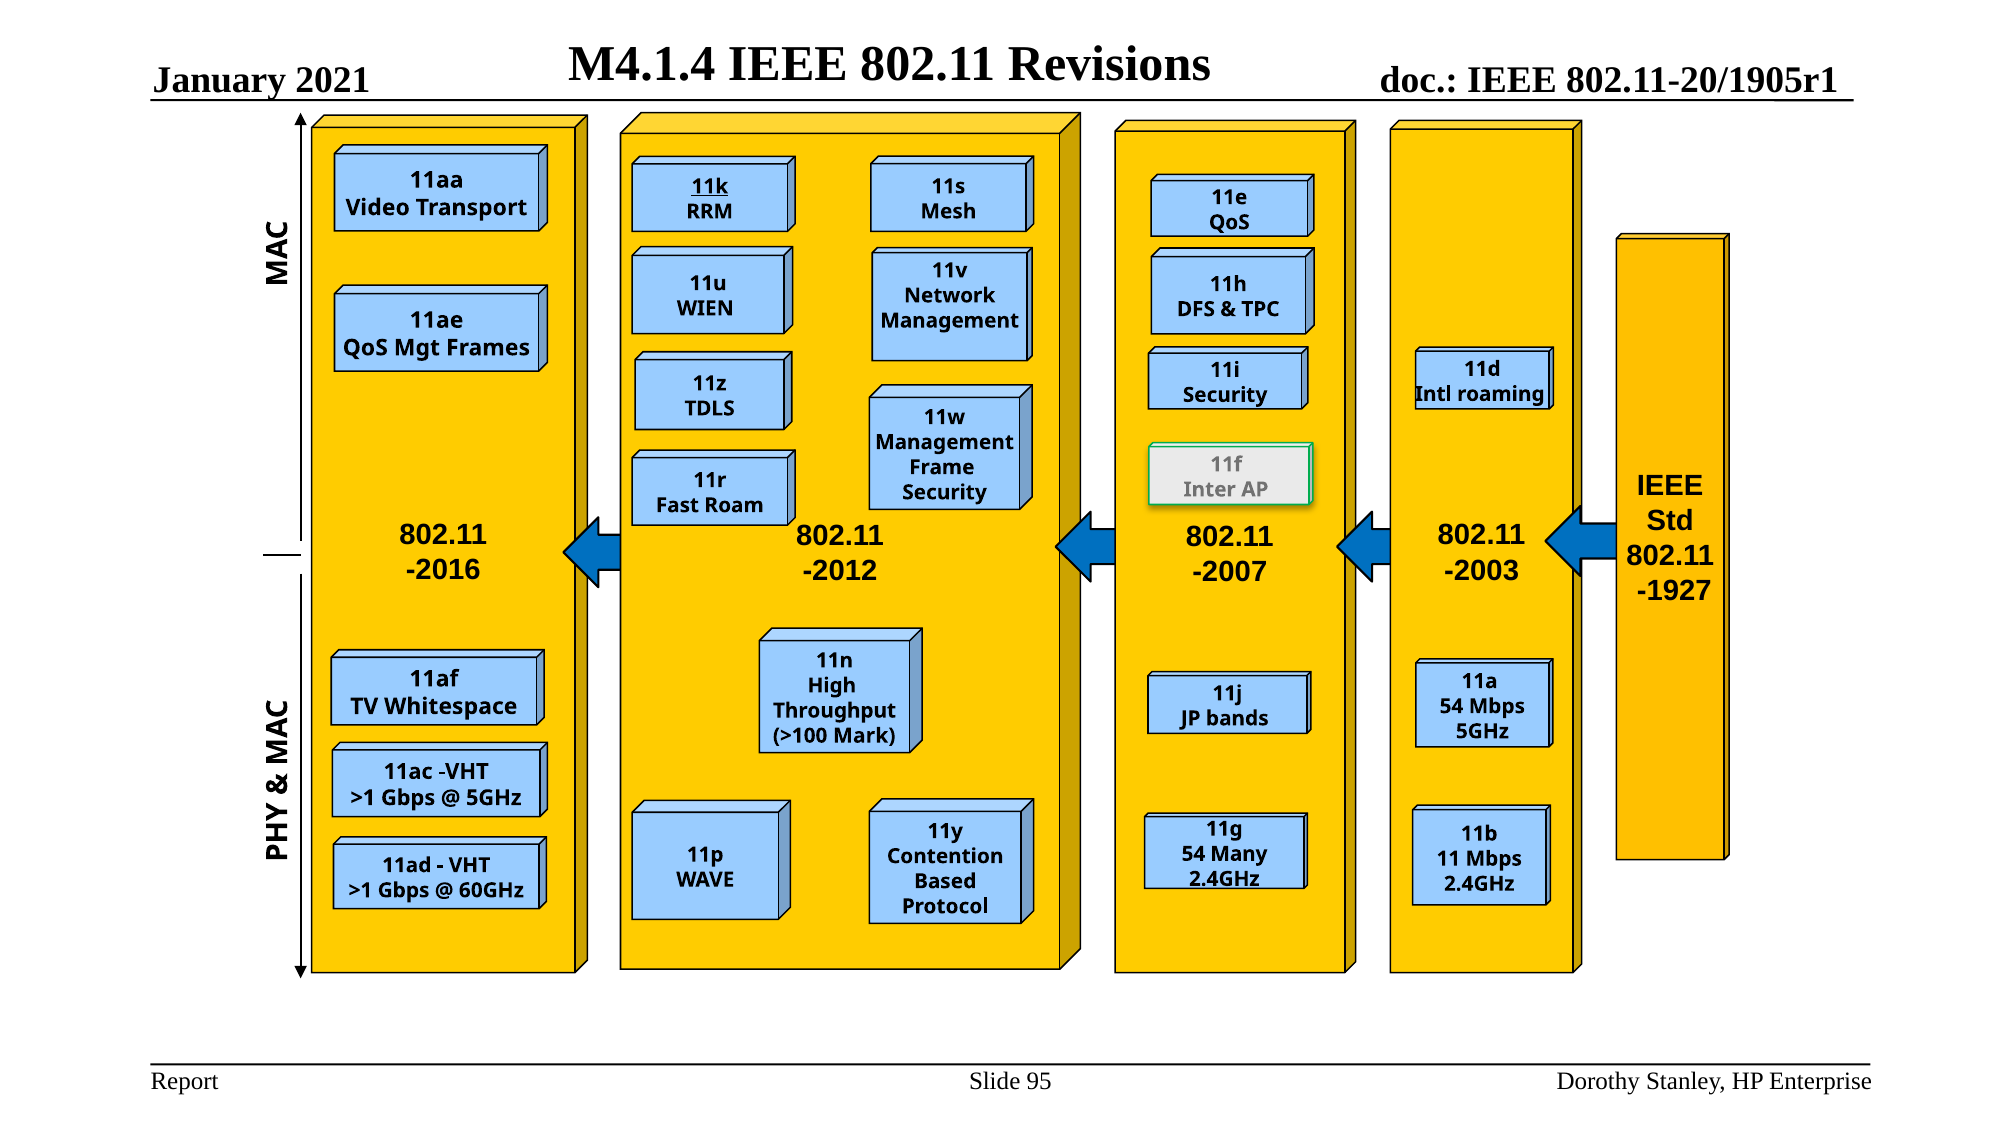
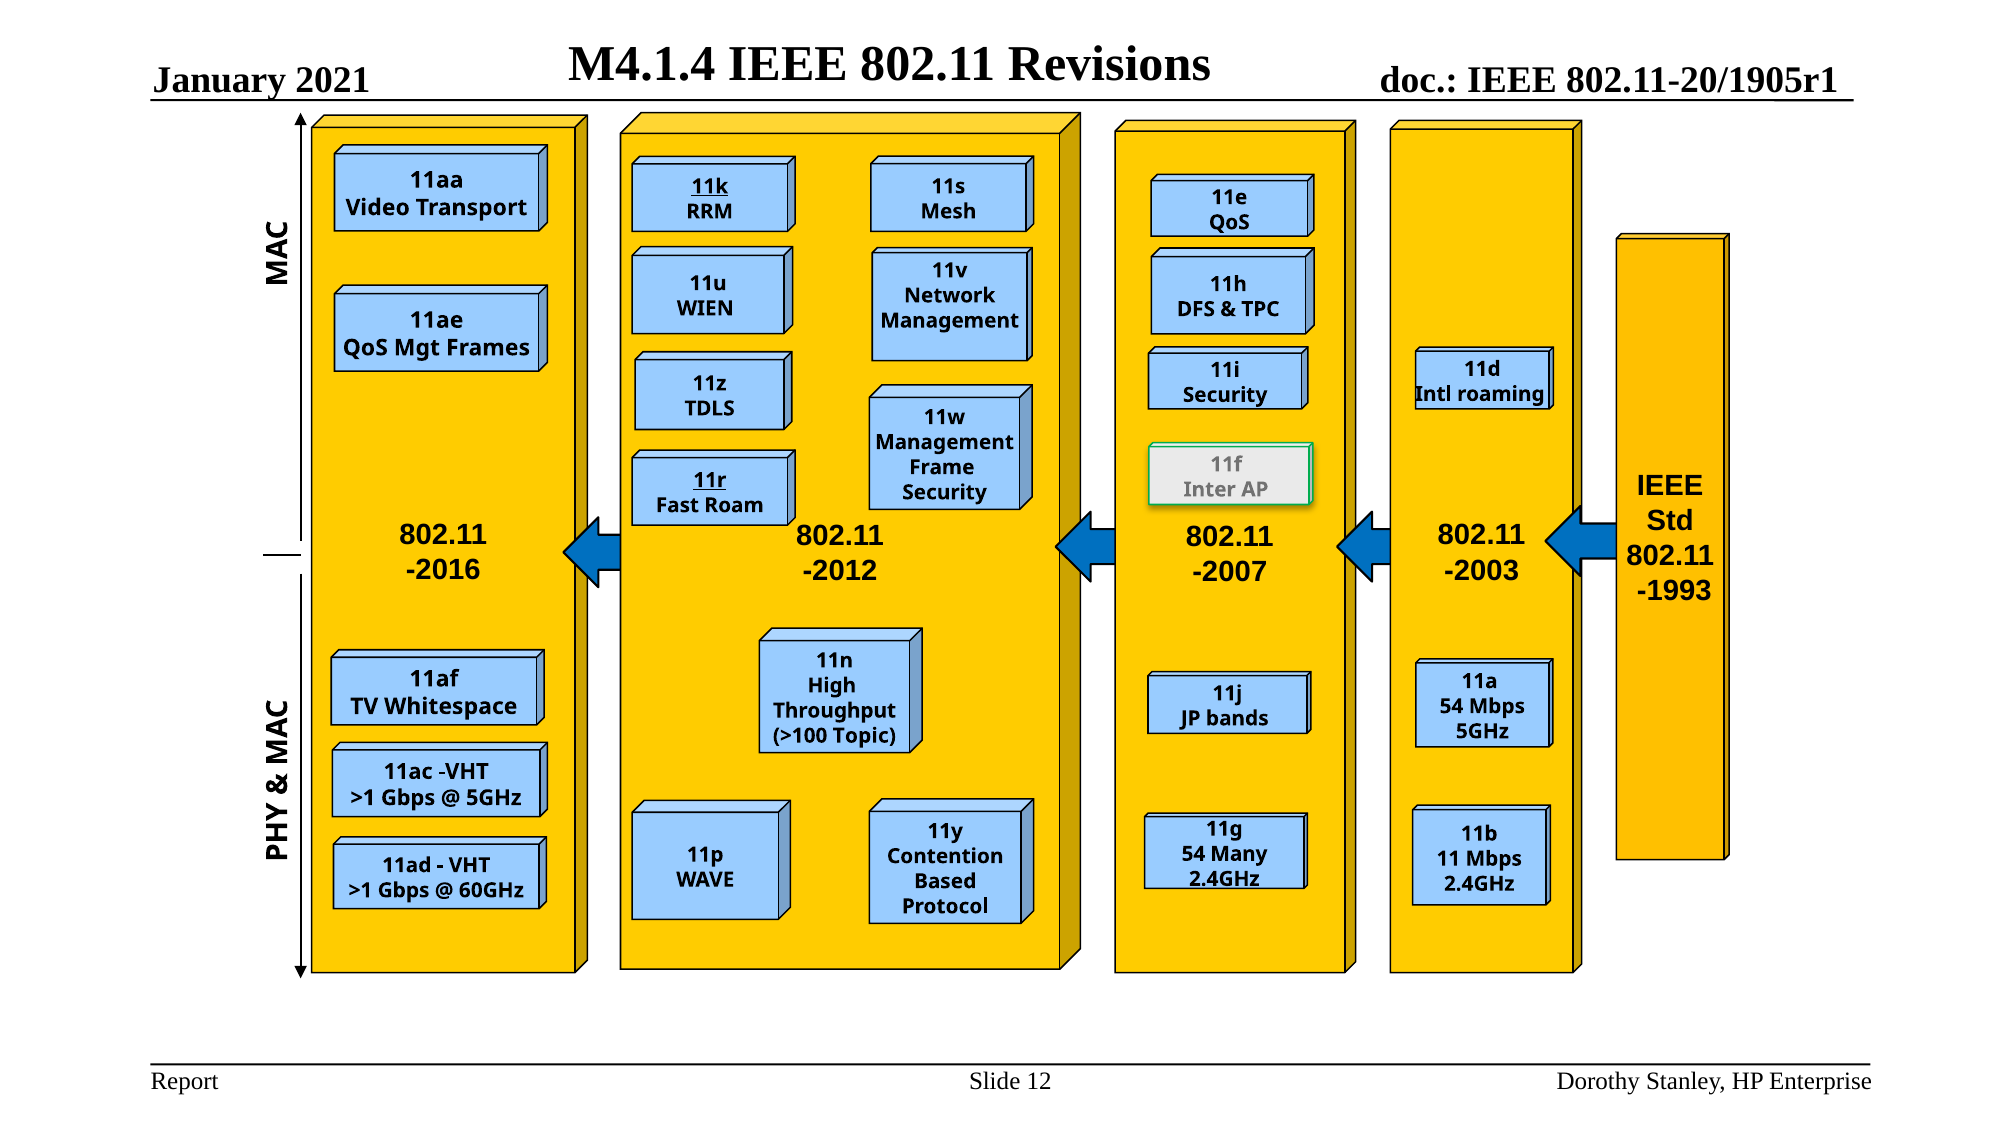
11r underline: none -> present (710, 480)
-1927: -1927 -> -1993 (1674, 591)
Mark: Mark -> Topic (864, 736)
95: 95 -> 12 (1039, 1081)
